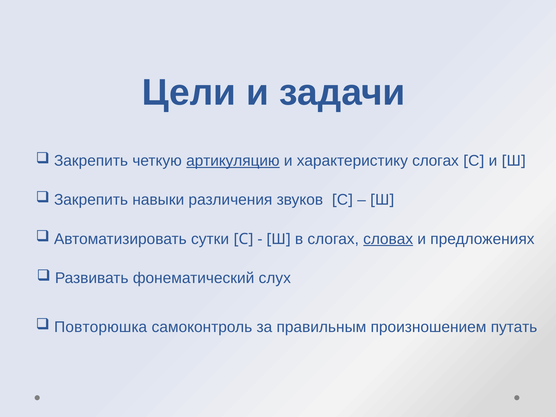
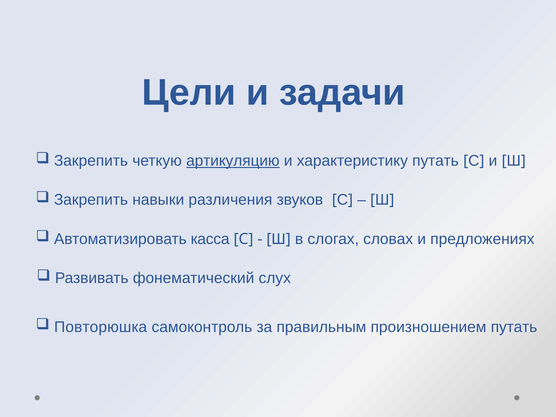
характеристику слогах: слогах -> путать (435, 161)
сутки: сутки -> касса (210, 239)
словах underline: present -> none (388, 239)
